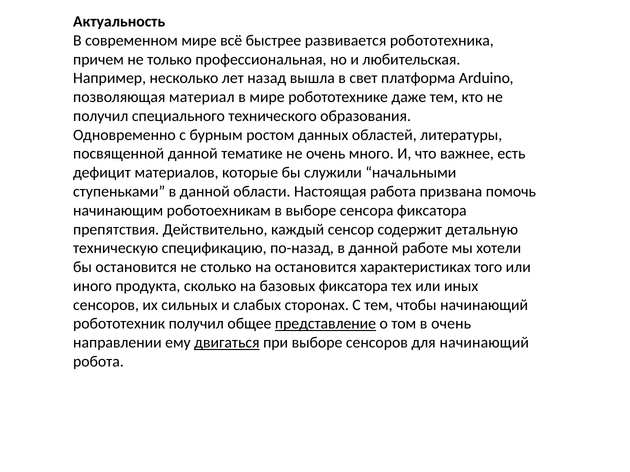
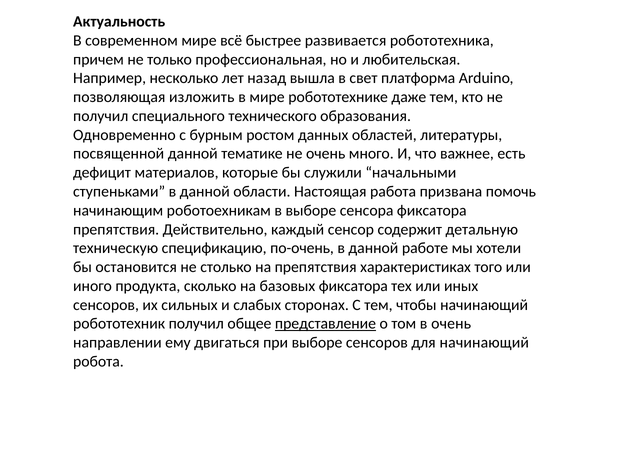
материал: материал -> изложить (202, 97)
по-назад: по-назад -> по-очень (302, 248)
на остановится: остановится -> препятствия (316, 267)
двигаться underline: present -> none (227, 343)
